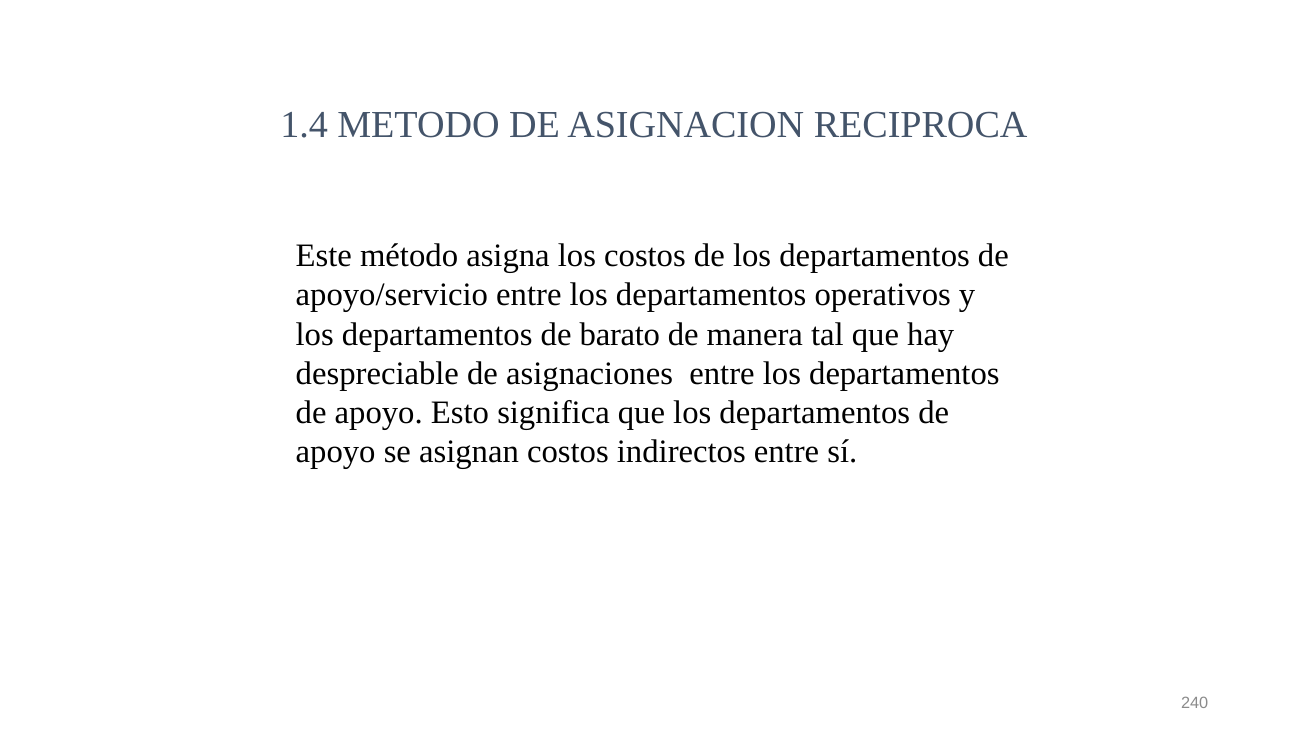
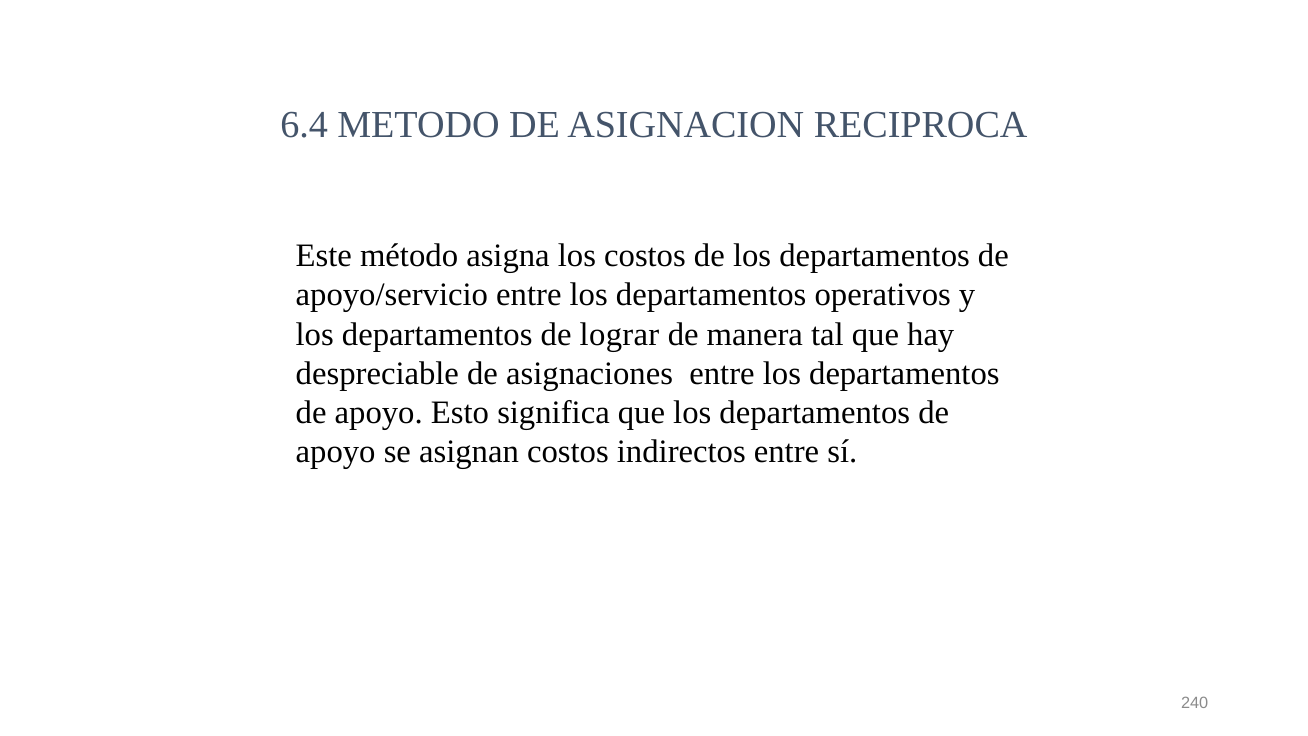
1.4: 1.4 -> 6.4 (304, 125)
barato: barato -> lograr (620, 334)
